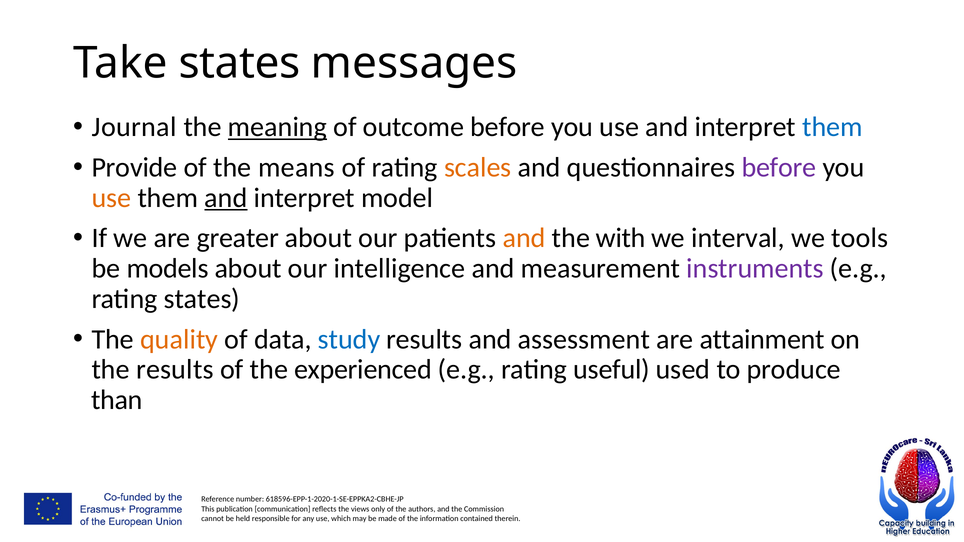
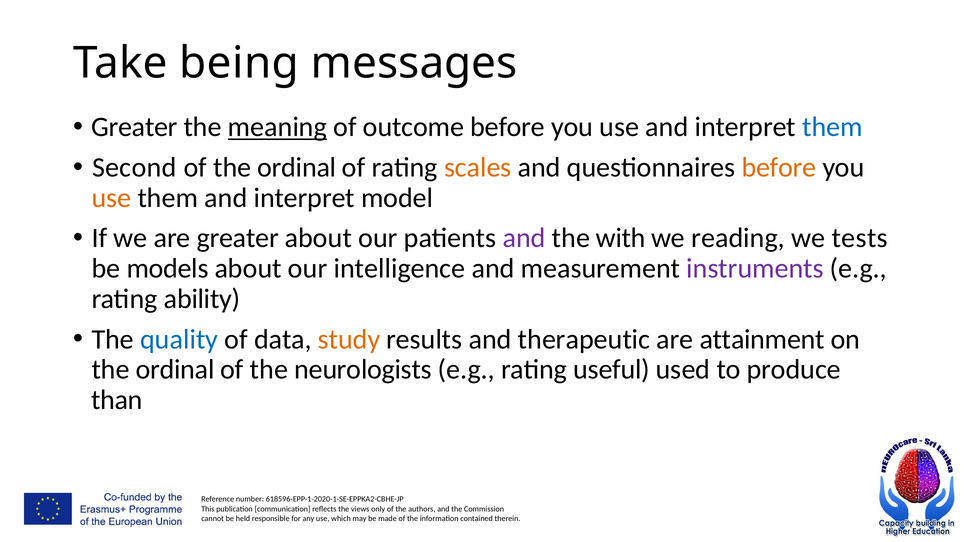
Take states: states -> being (239, 63)
Journal: Journal -> Greater (135, 127)
Provide: Provide -> Second (134, 168)
of the means: means -> ordinal (297, 168)
before colour: purple -> orange (779, 168)
and underline: present -> none (226, 198)
and colour: orange -> purple (524, 238)
interval: interval -> reading (738, 238)
tools: tools -> tests (860, 238)
rating states: states -> ability (202, 299)
quality colour: orange -> blue (179, 339)
study colour: blue -> orange (349, 339)
assessment: assessment -> therapeutic (584, 339)
results: results -> ordinal (175, 370)
experienced: experienced -> neurologists (363, 370)
